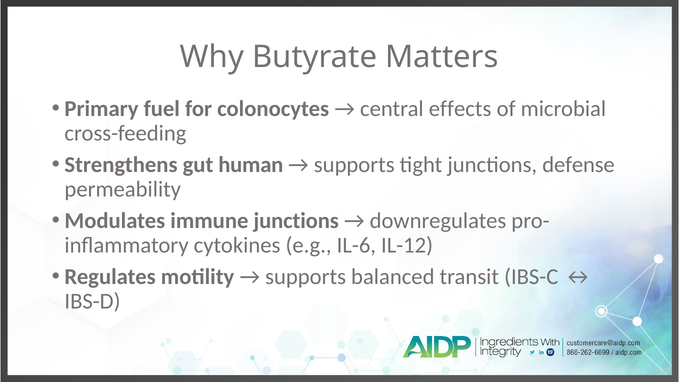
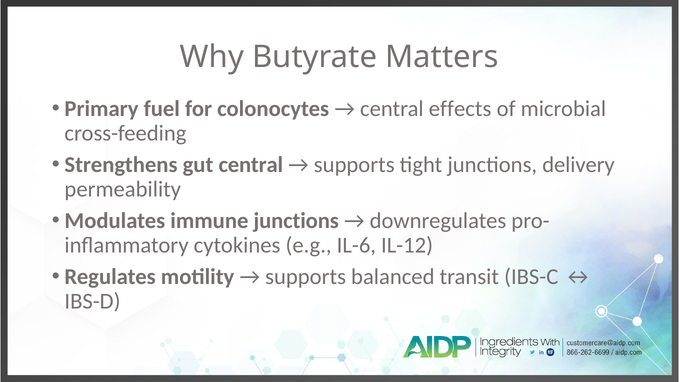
gut human: human -> central (251, 165)
defense: defense -> delivery (578, 165)
